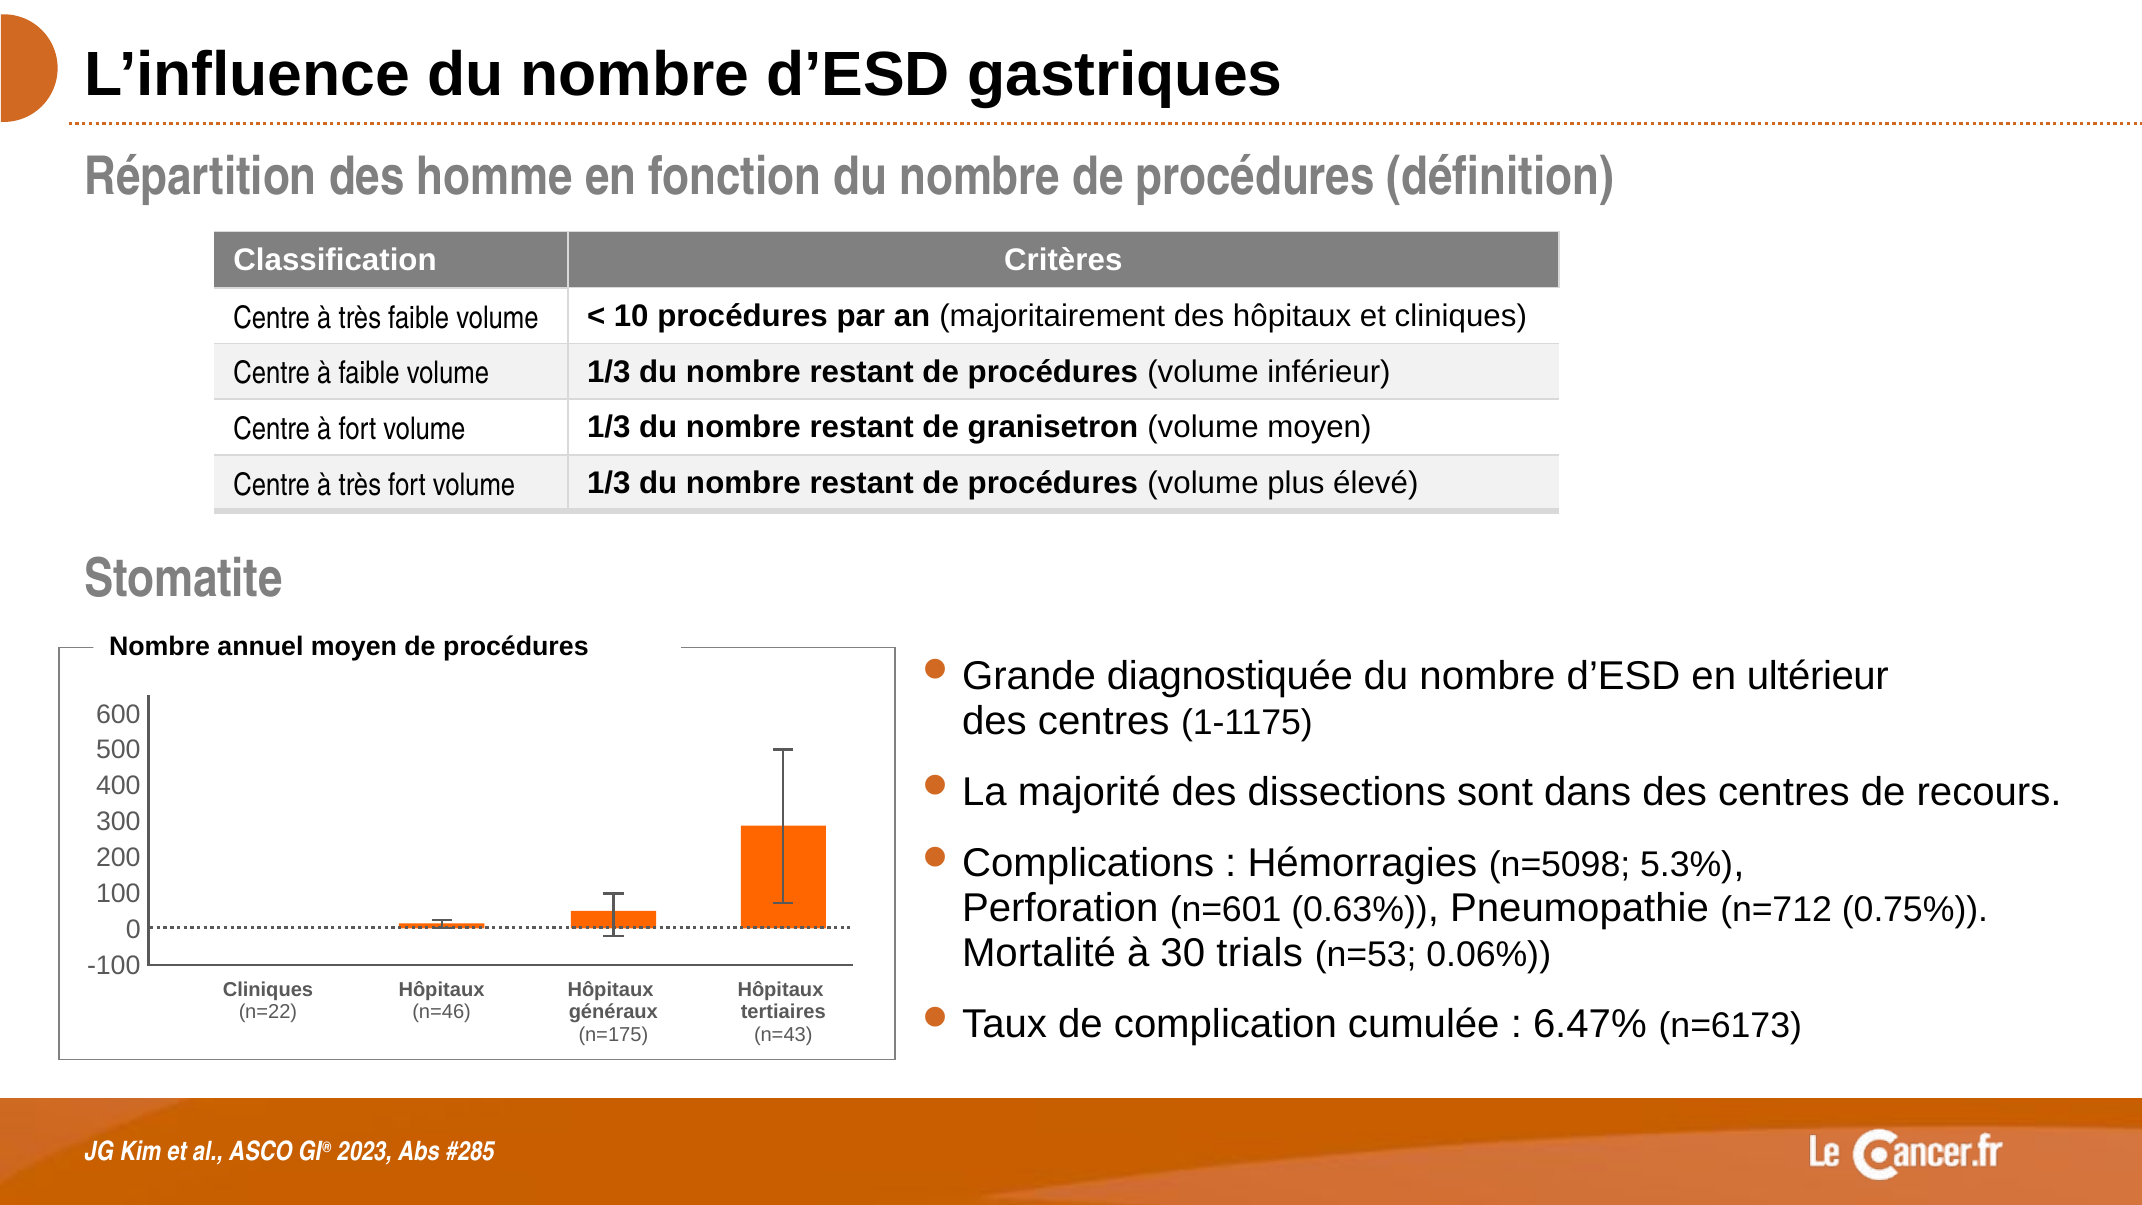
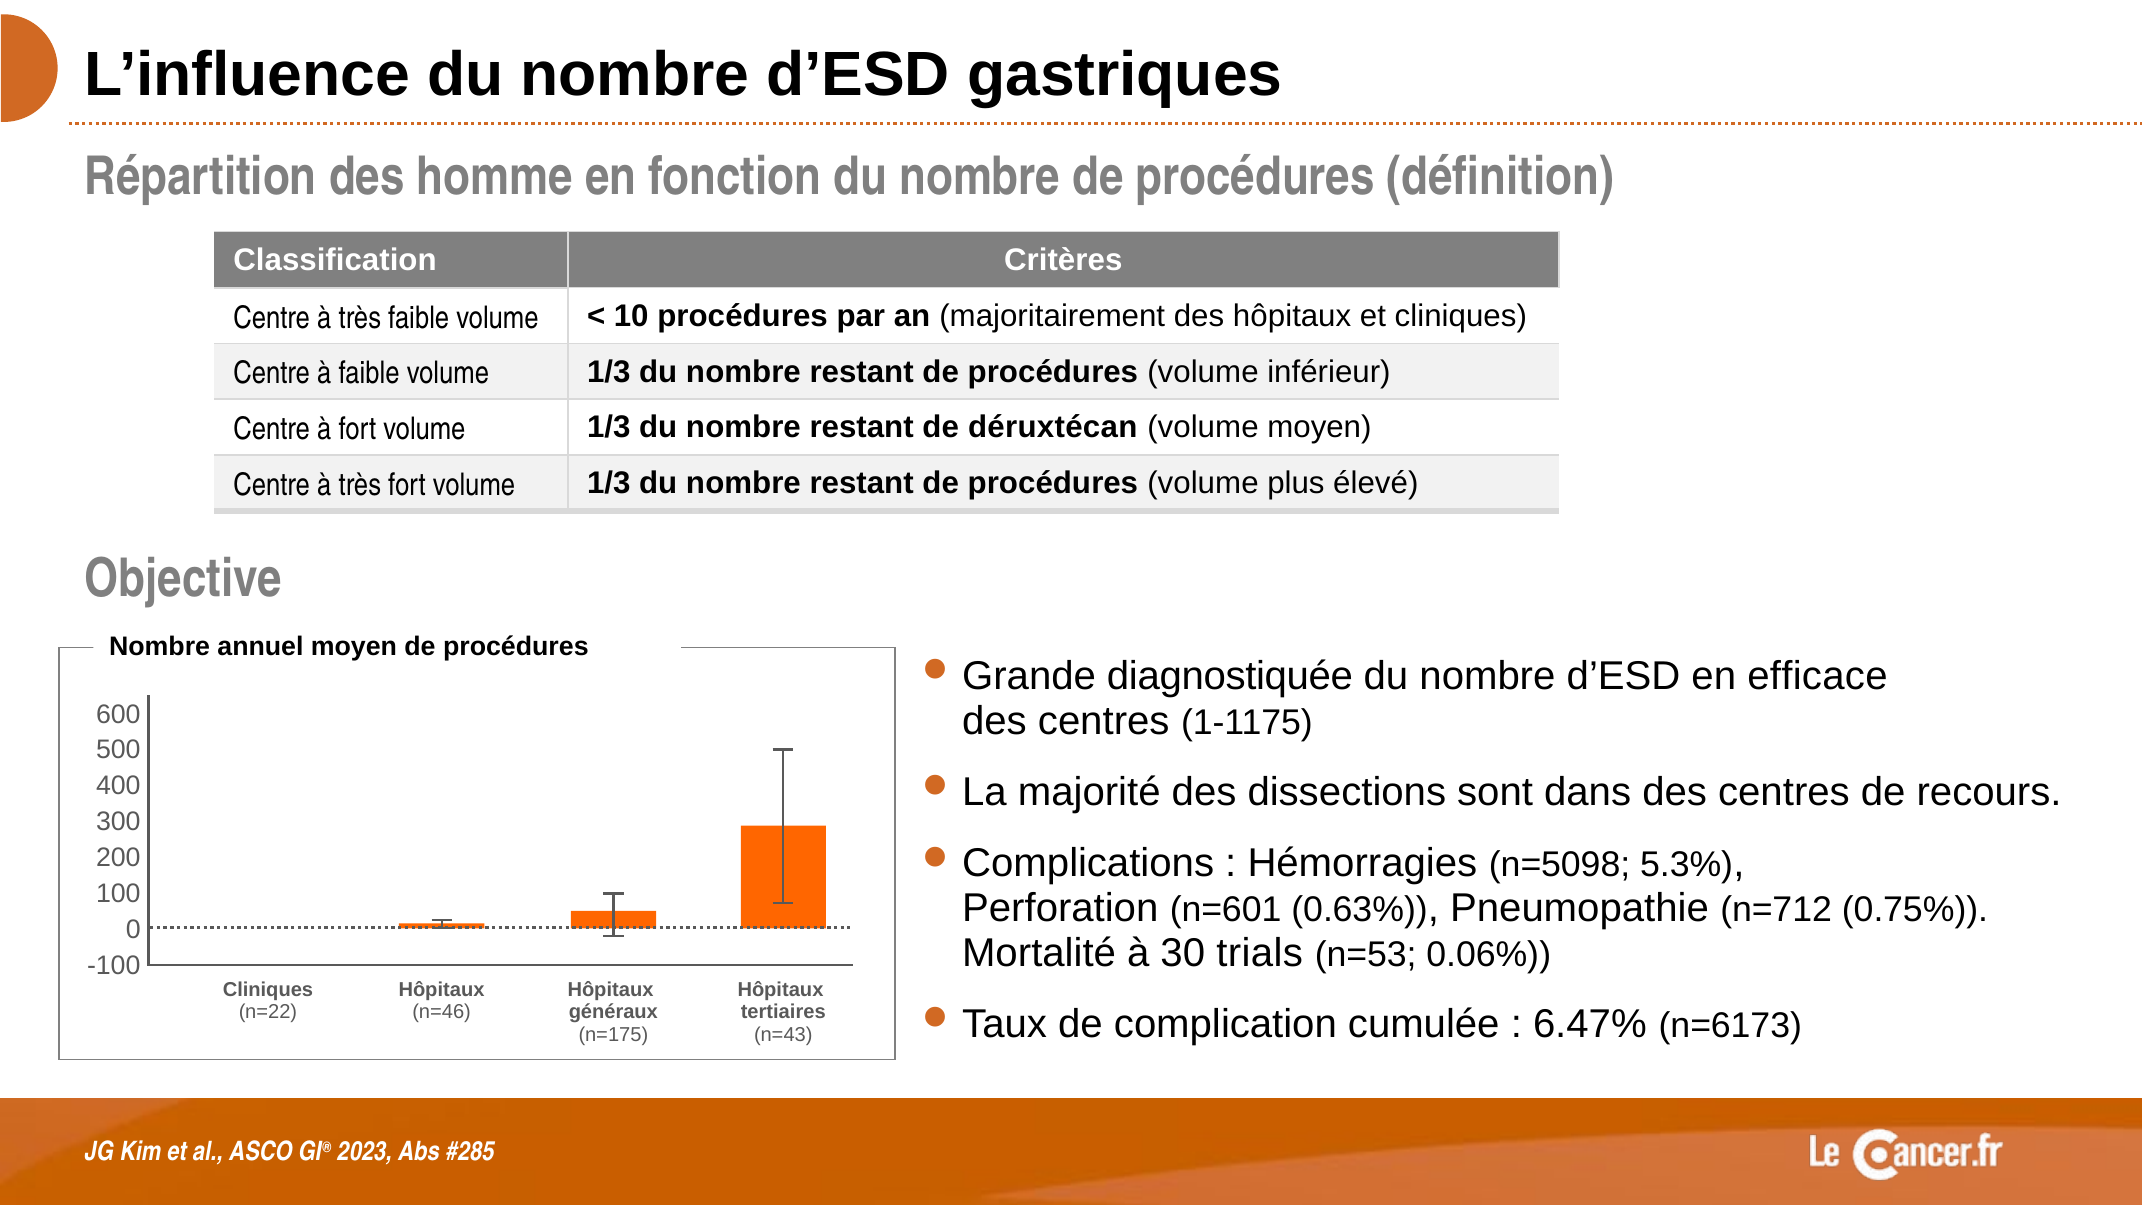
granisetron: granisetron -> déruxtécan (1053, 427)
Stomatite: Stomatite -> Objective (183, 579)
ultérieur: ultérieur -> efficace (1818, 676)
